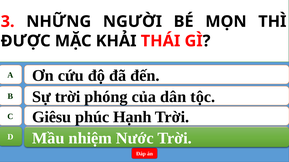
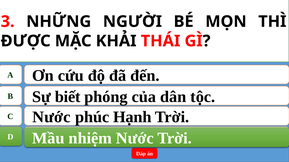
Sự trời: trời -> biết (68, 97)
C Giêsu: Giêsu -> Nước (51, 117)
